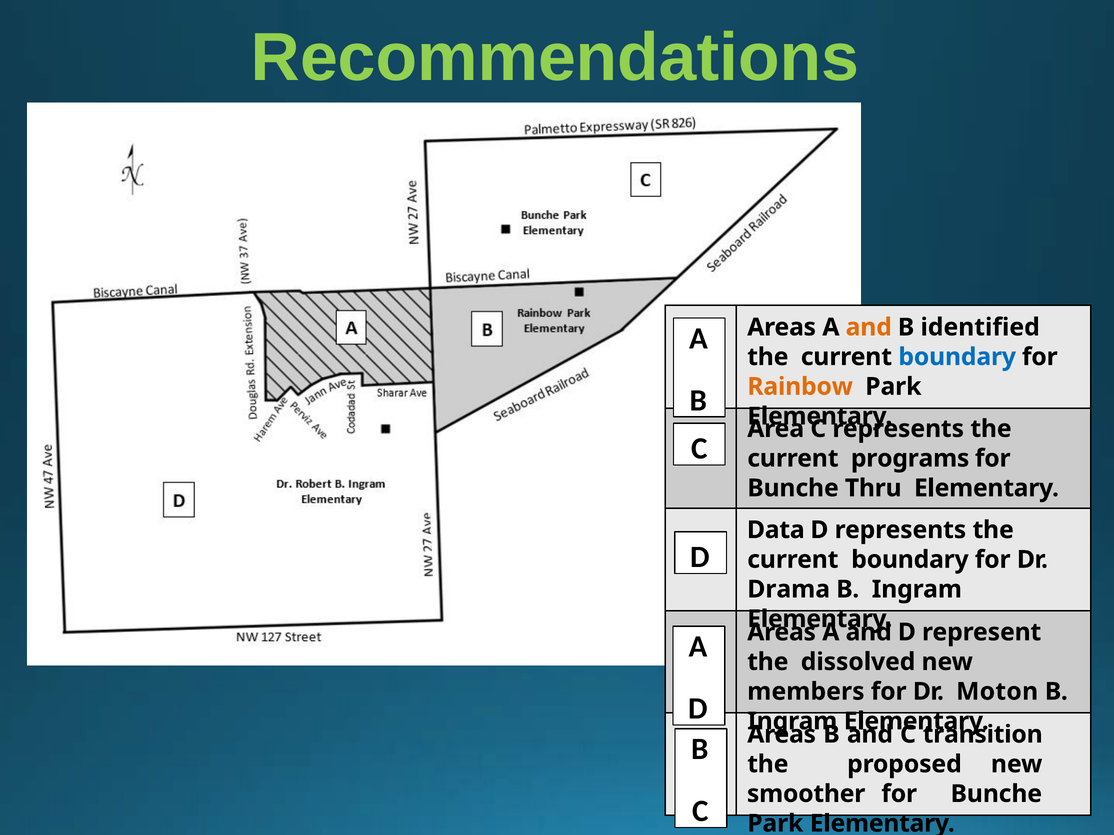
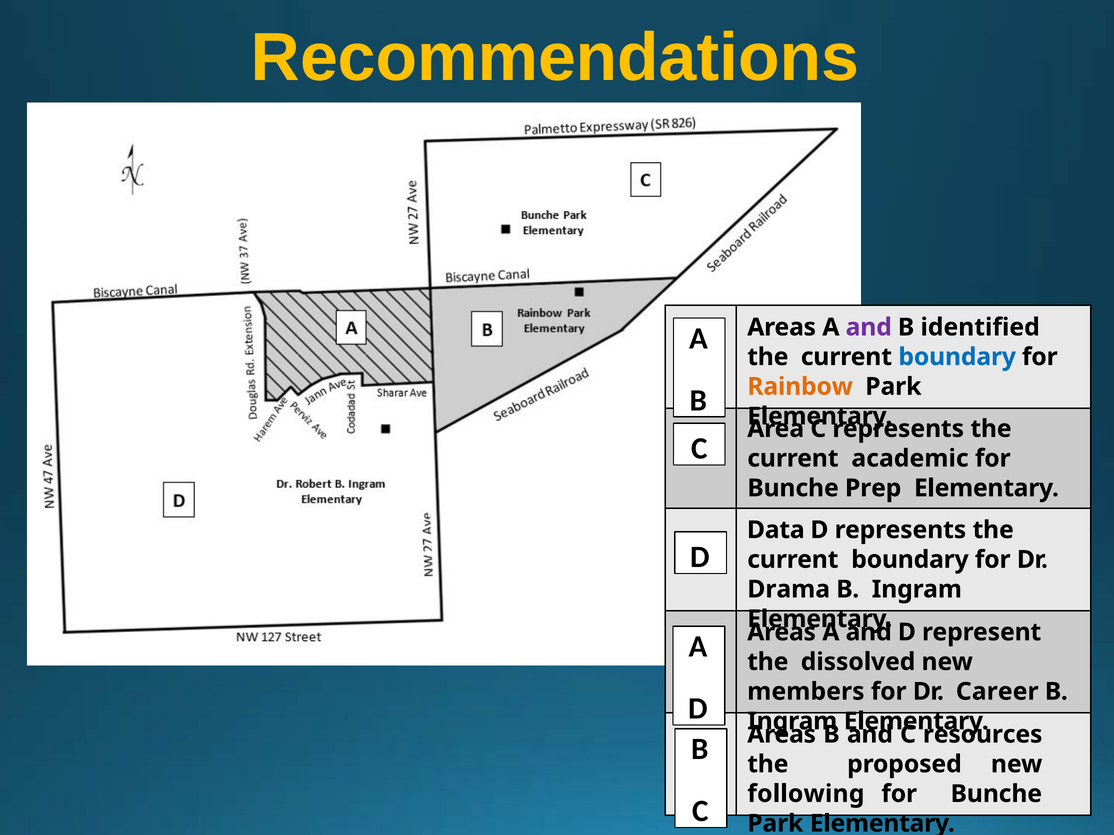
Recommendations colour: light green -> yellow (555, 58)
and colour: orange -> purple (869, 327)
programs: programs -> academic (910, 459)
Thru: Thru -> Prep (873, 488)
Moton: Moton -> Career (997, 692)
transition: transition -> resources (983, 735)
smoother: smoother -> following (806, 794)
